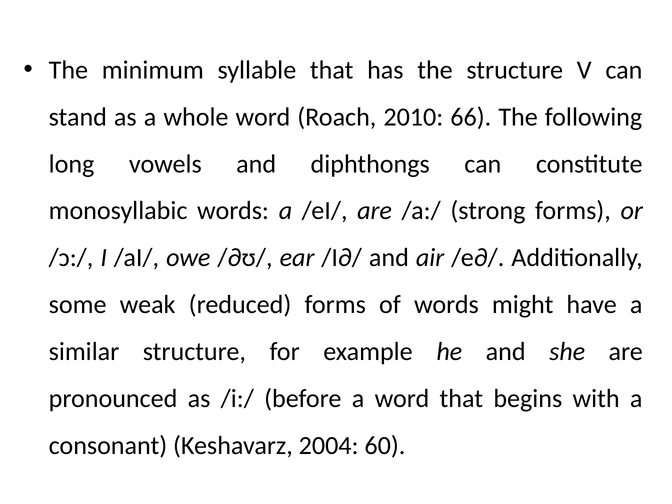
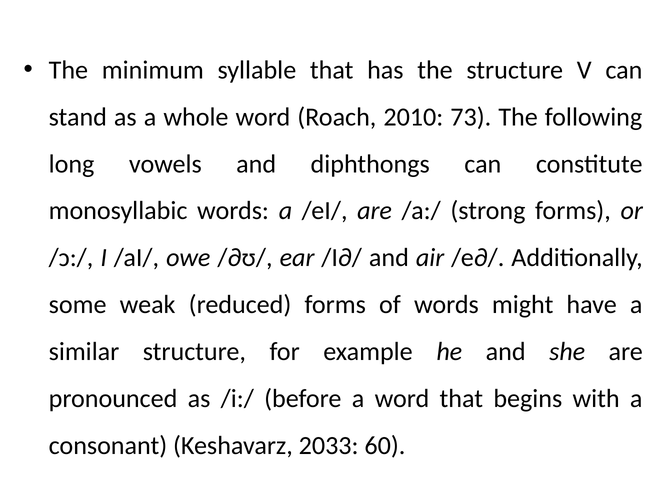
66: 66 -> 73 (471, 117)
2004: 2004 -> 2033 (329, 446)
